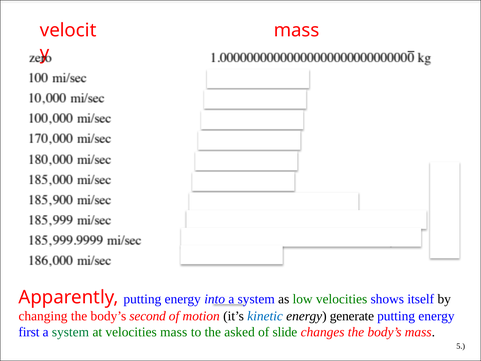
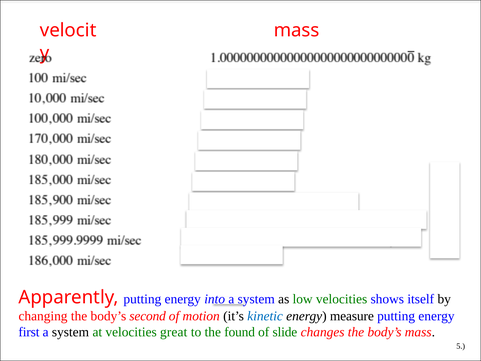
generate: generate -> measure (352, 316)
system colour: green -> black (70, 332)
velocities mass: mass -> great (174, 332)
asked: asked -> found (240, 332)
